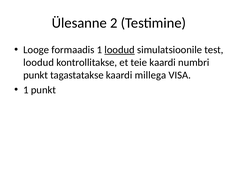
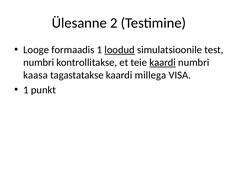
loodud: loodud -> numbri (39, 63)
kaardi underline: none -> present (163, 63)
punkt: punkt -> kaasa (35, 75)
